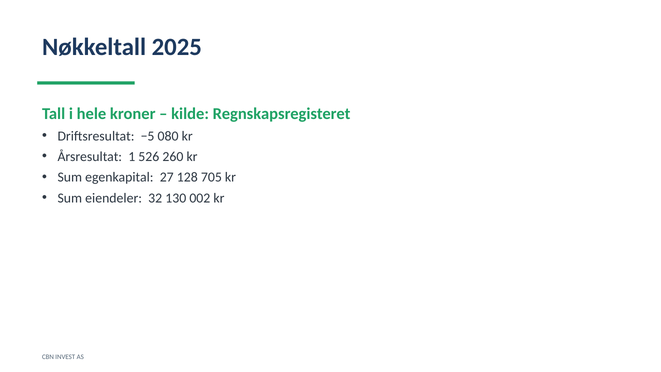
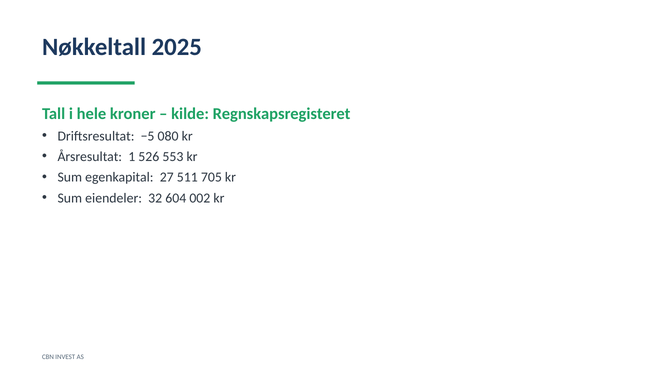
260: 260 -> 553 (173, 157)
128: 128 -> 511 (187, 177)
130: 130 -> 604 (176, 198)
